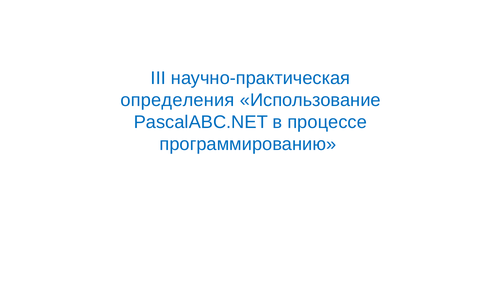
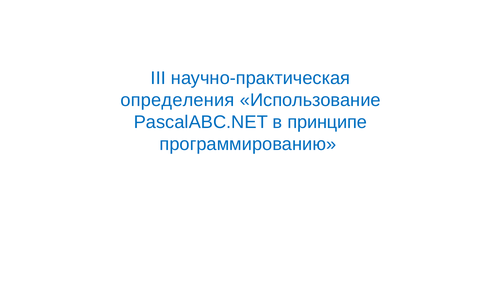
процессе: процессе -> принципе (327, 122)
